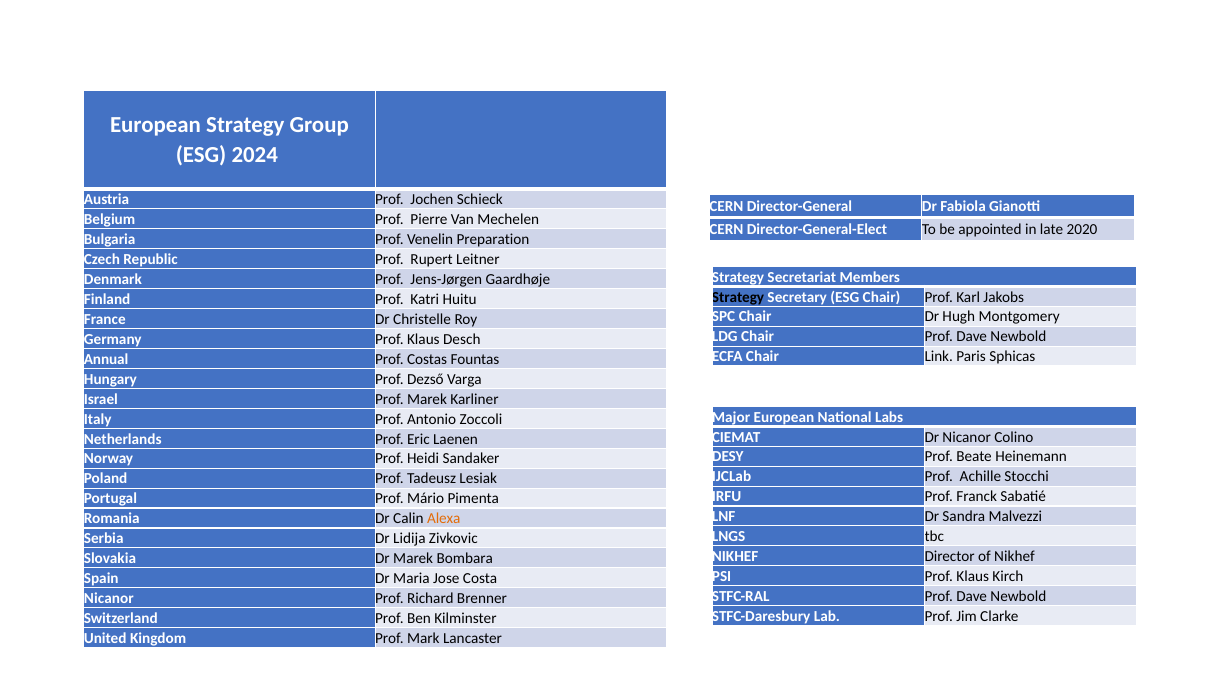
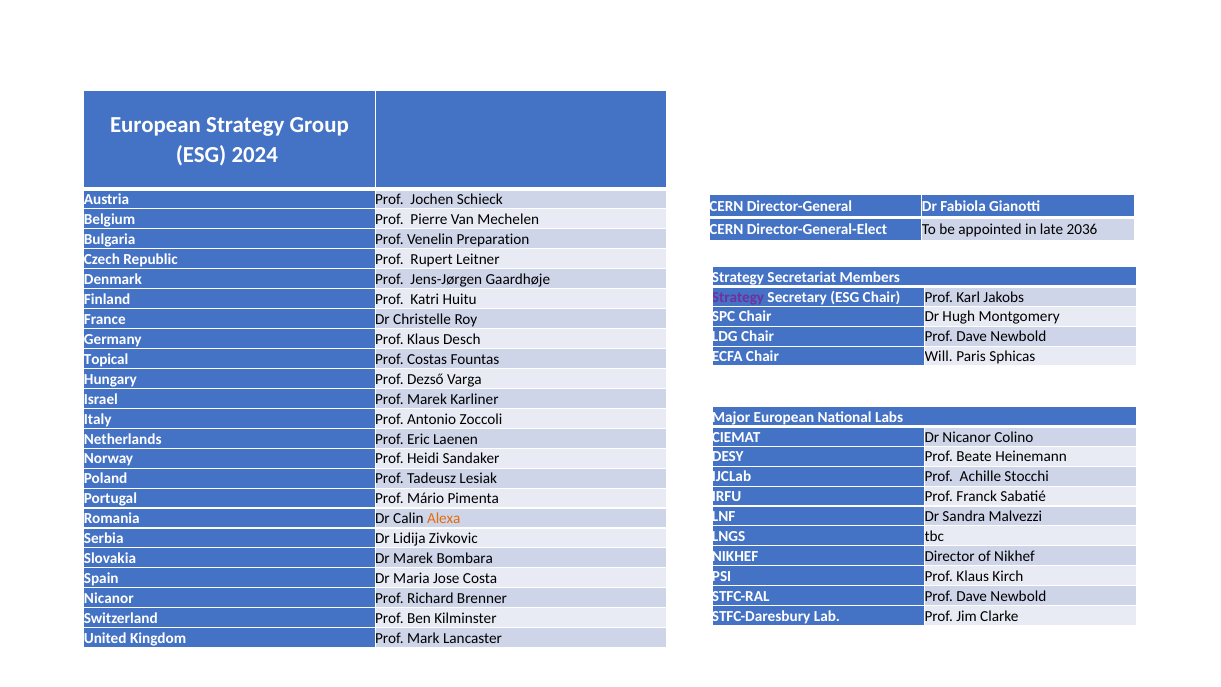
2020: 2020 -> 2036 (1082, 229)
Strategy colour: black -> purple (738, 297)
Link: Link -> Will (939, 357)
Annual: Annual -> Topical (106, 359)
